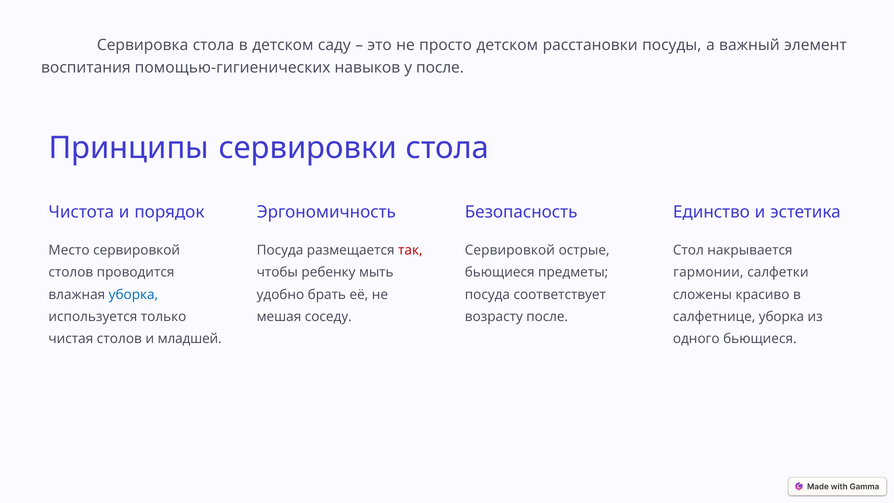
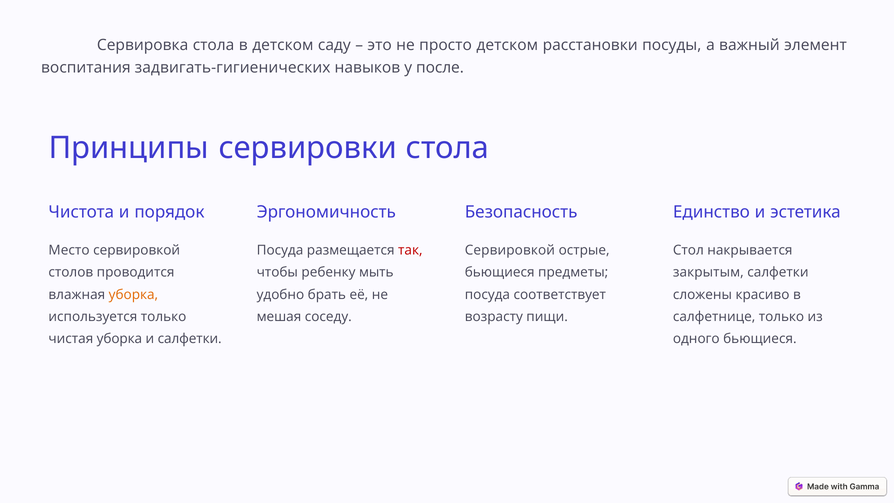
помощью-гигиенических: помощью-гигиенических -> задвигать-гигиенических (233, 67)
гармонии: гармонии -> закрытым (708, 272)
уборка colour: blue -> orange (133, 295)
возрасту после: после -> пищи (547, 317)
салфетнице уборка: уборка -> только (781, 317)
чистая столов: столов -> уборка (119, 339)
и младшей: младшей -> салфетки (190, 339)
